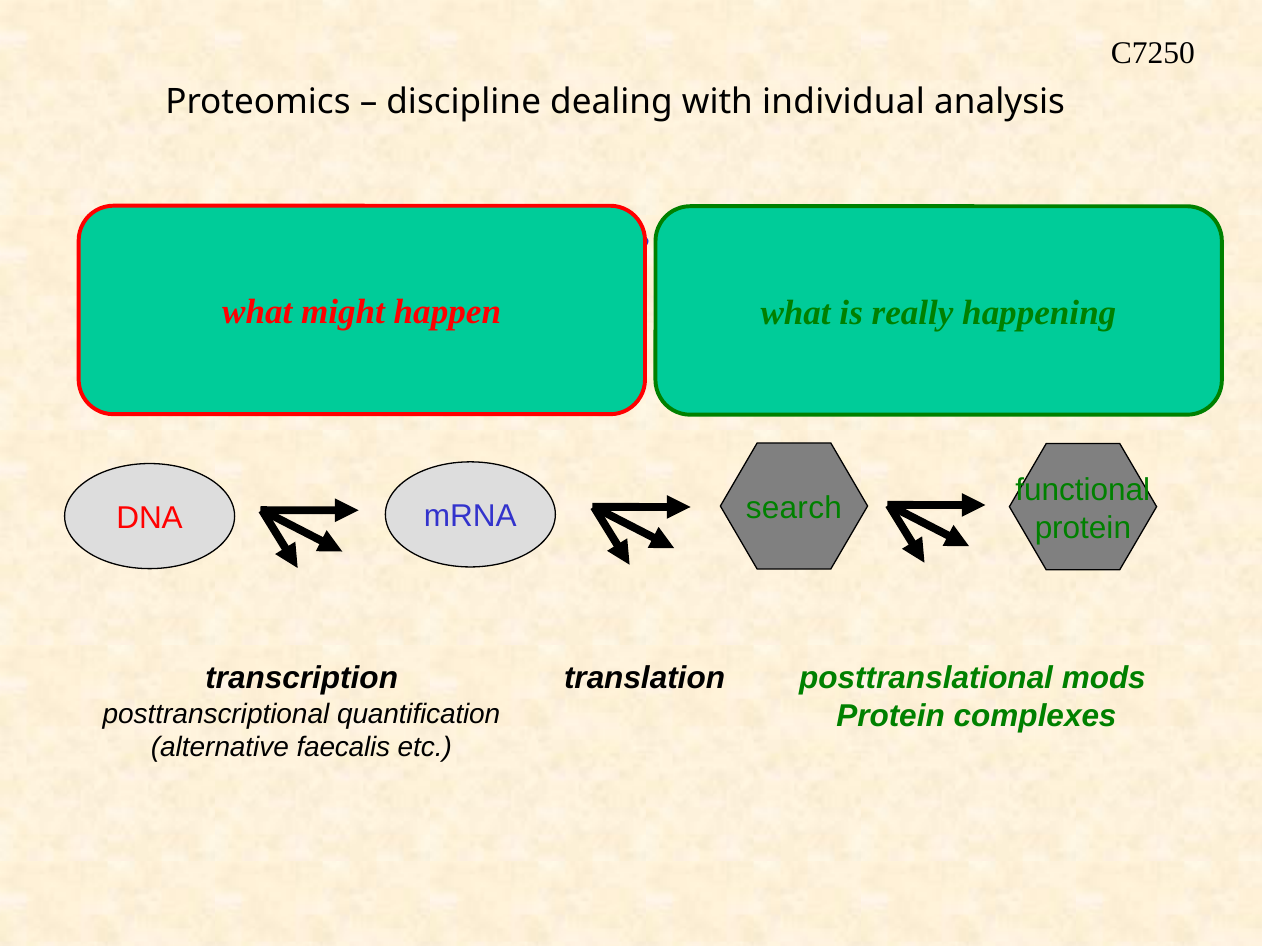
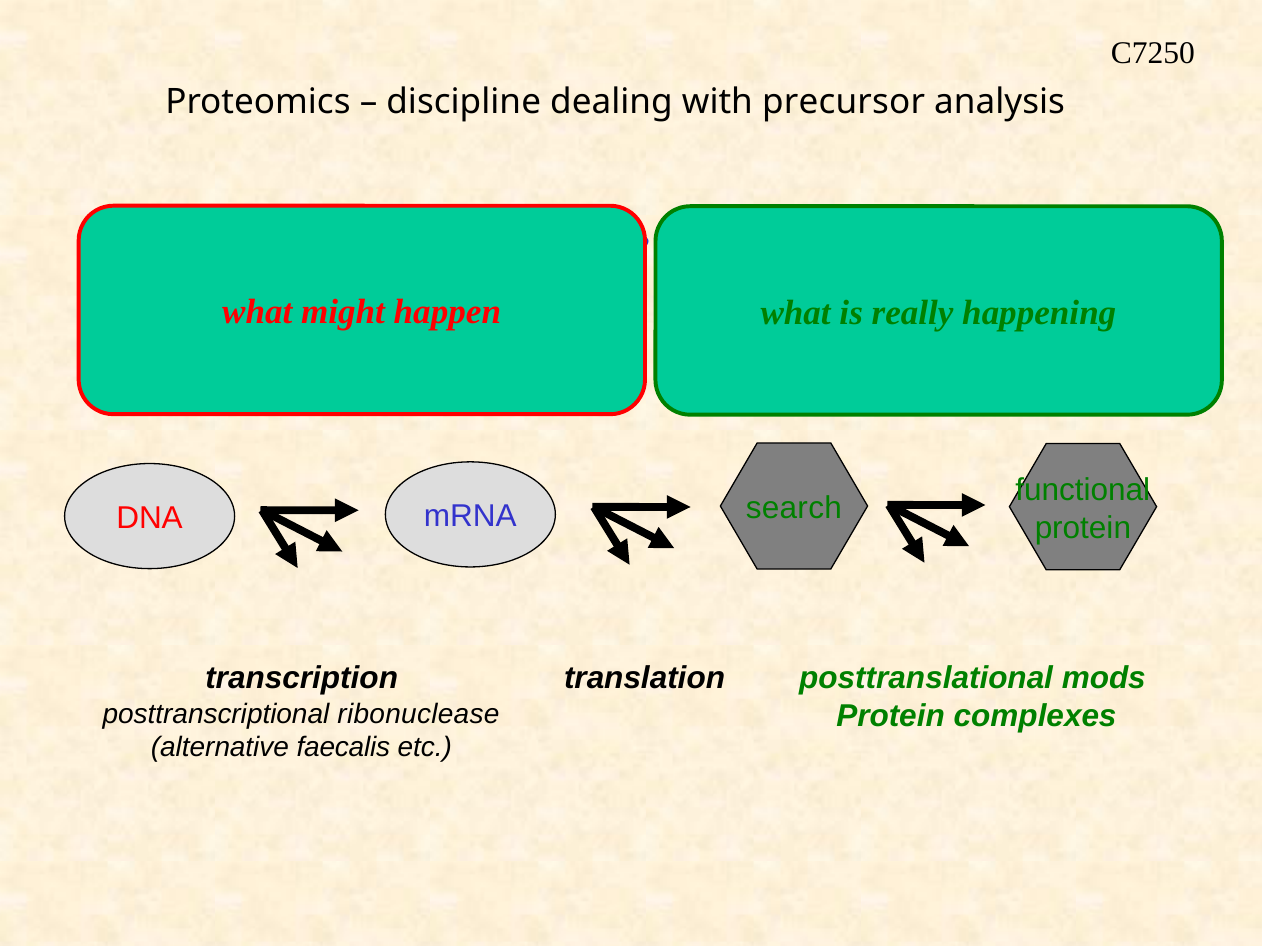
individual: individual -> precursor (844, 102)
quantification: quantification -> ribonuclease (418, 714)
